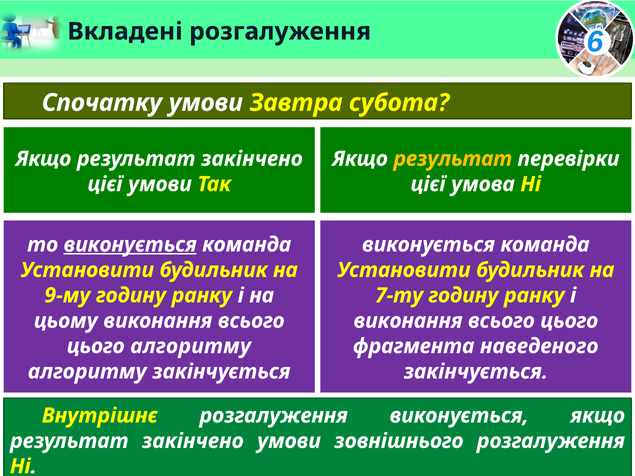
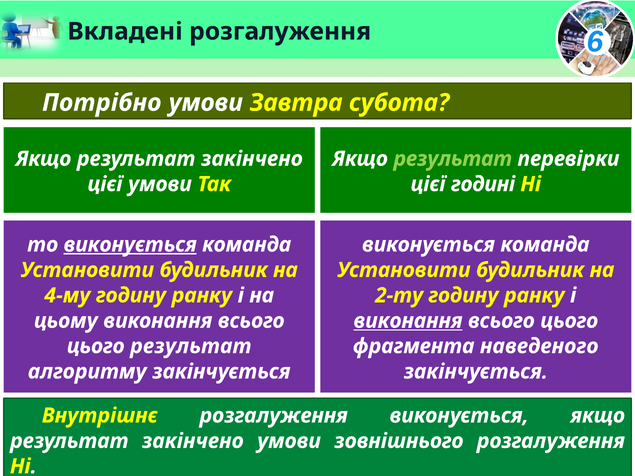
Спочатку: Спочатку -> Потрібно (102, 103)
результат colour: yellow -> light green (453, 159)
умова: умова -> годині (483, 184)
9-му: 9-му -> 4-му (67, 296)
7-ту: 7-ту -> 2-ту (399, 296)
виконання underline: none -> present (408, 321)
цього алгоритму: алгоритму -> результат (191, 346)
